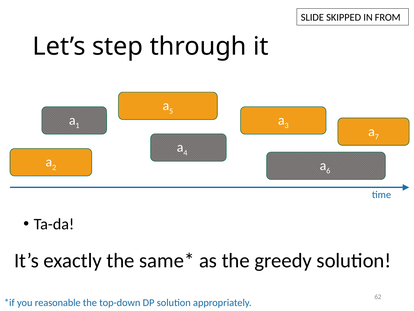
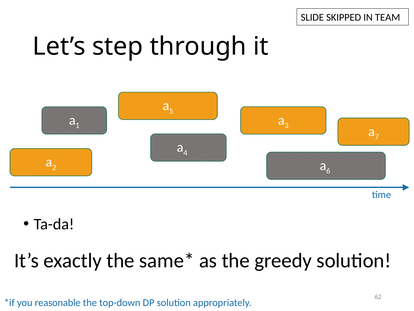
FROM: FROM -> TEAM (388, 17)
